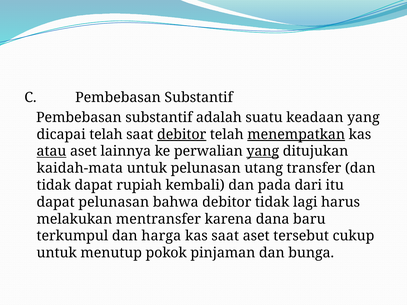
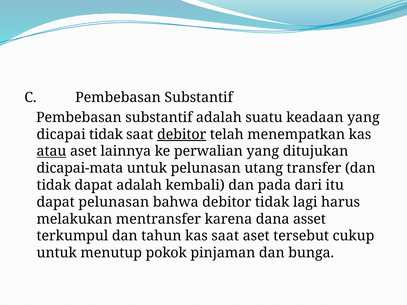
dicapai telah: telah -> tidak (106, 134)
menempatkan underline: present -> none (296, 134)
yang underline: present -> none (263, 151)
kaidah-mata: kaidah-mata -> dicapai-mata (80, 168)
dapat rupiah: rupiah -> adalah (139, 185)
baru: baru -> asset (309, 219)
harga: harga -> tahun (161, 236)
